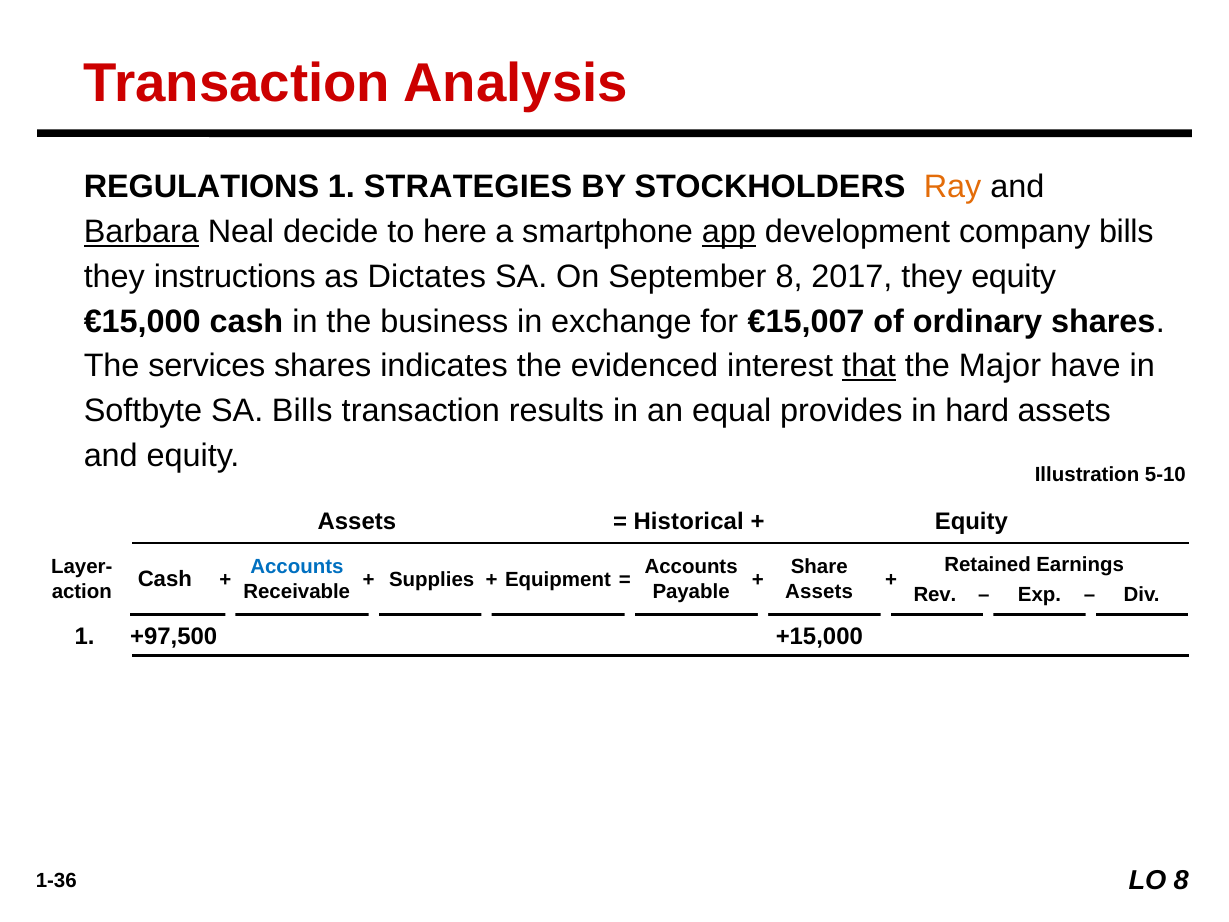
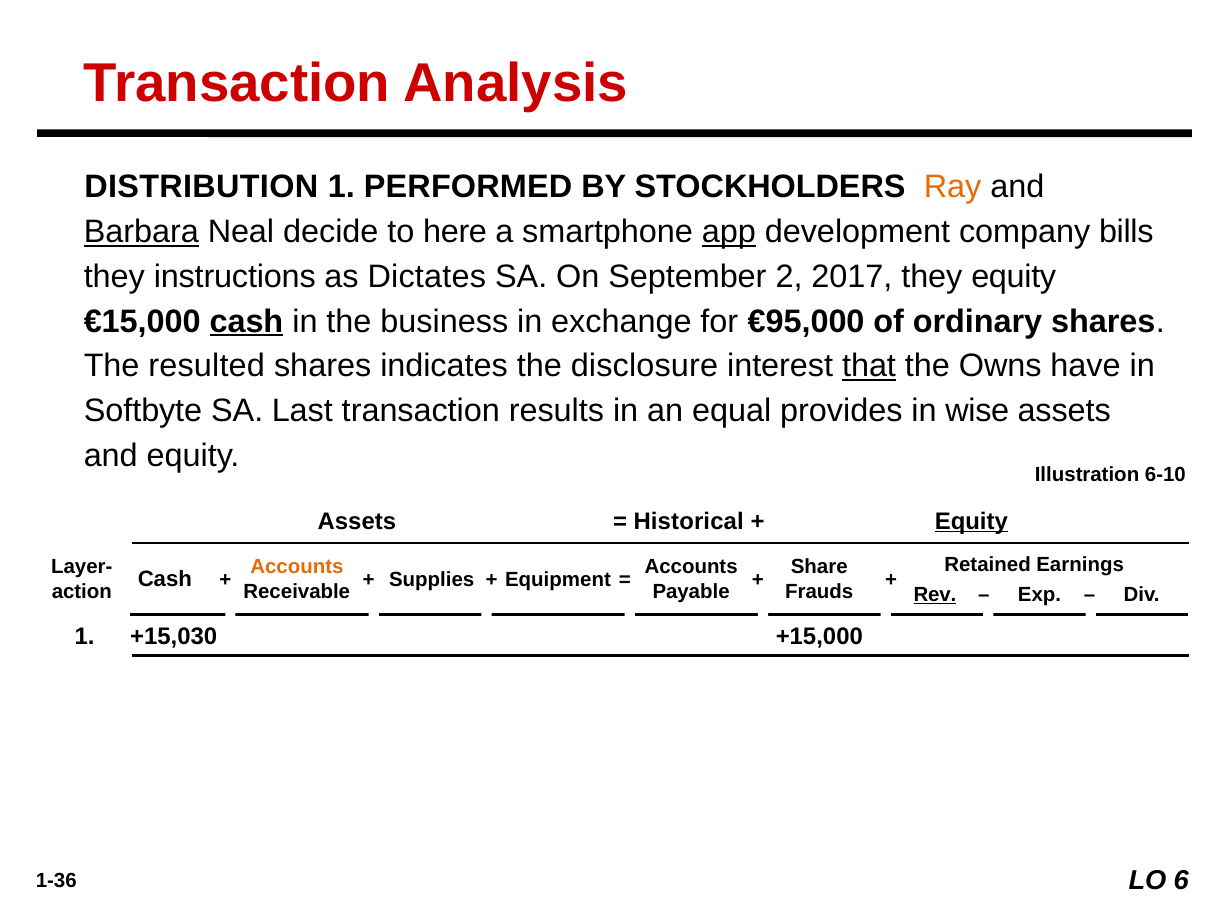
REGULATIONS: REGULATIONS -> DISTRIBUTION (201, 187)
STRATEGIES: STRATEGIES -> PERFORMED (468, 187)
September 8: 8 -> 2 (789, 277)
cash underline: none -> present (246, 321)
€15,007: €15,007 -> €95,000 (806, 321)
services: services -> resulted (207, 366)
evidenced: evidenced -> disclosure (644, 366)
Major: Major -> Owns (1000, 366)
SA Bills: Bills -> Last (302, 411)
hard: hard -> wise (977, 411)
5-10: 5-10 -> 6-10 (1165, 474)
Equity underline: none -> present (971, 521)
Accounts colour: blue -> orange (297, 567)
Assets: Assets -> Frauds (819, 592)
Rev underline: none -> present (935, 594)
+97,500: +97,500 -> +15,030 (174, 637)
LO 8: 8 -> 6 (1181, 880)
